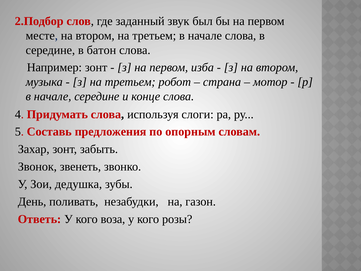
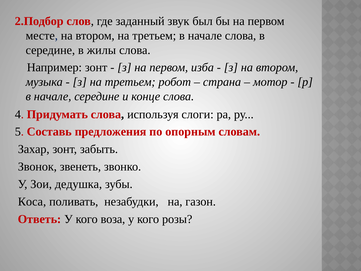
батон: батон -> жилы (101, 50)
День: День -> Коса (32, 201)
